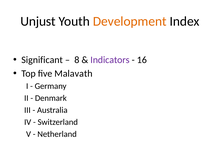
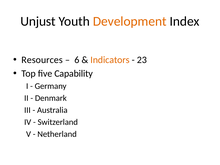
Significant: Significant -> Resources (42, 60)
8: 8 -> 6 (77, 60)
Indicators colour: purple -> orange (110, 60)
16: 16 -> 23 (142, 60)
Malavath: Malavath -> Capability (74, 74)
